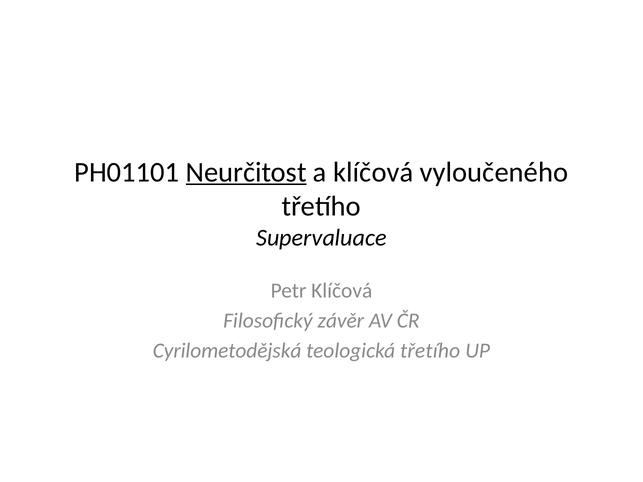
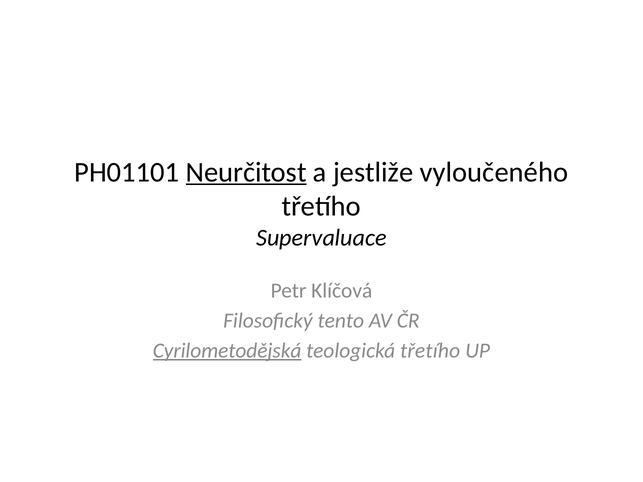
a klíčová: klíčová -> jestliže (373, 172)
závěr: závěr -> tento (341, 321)
Cyrilometodějská underline: none -> present (227, 351)
